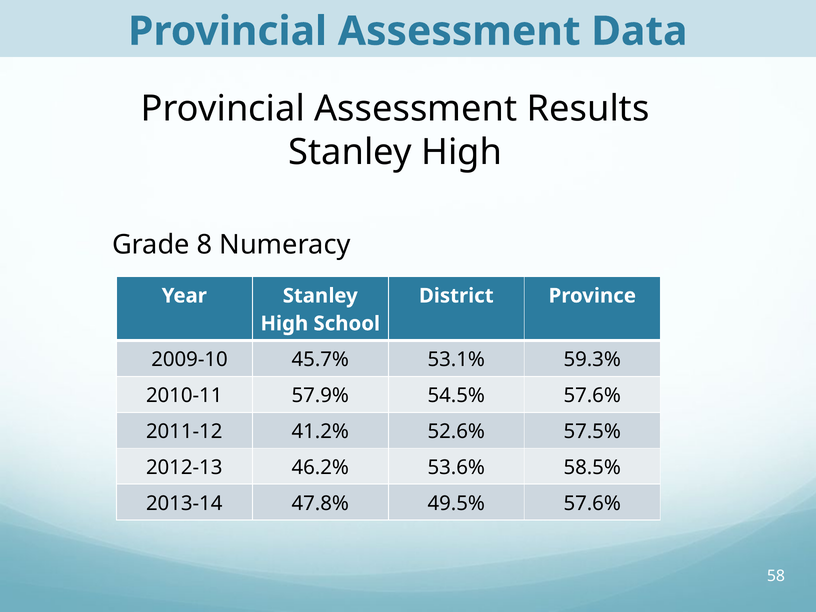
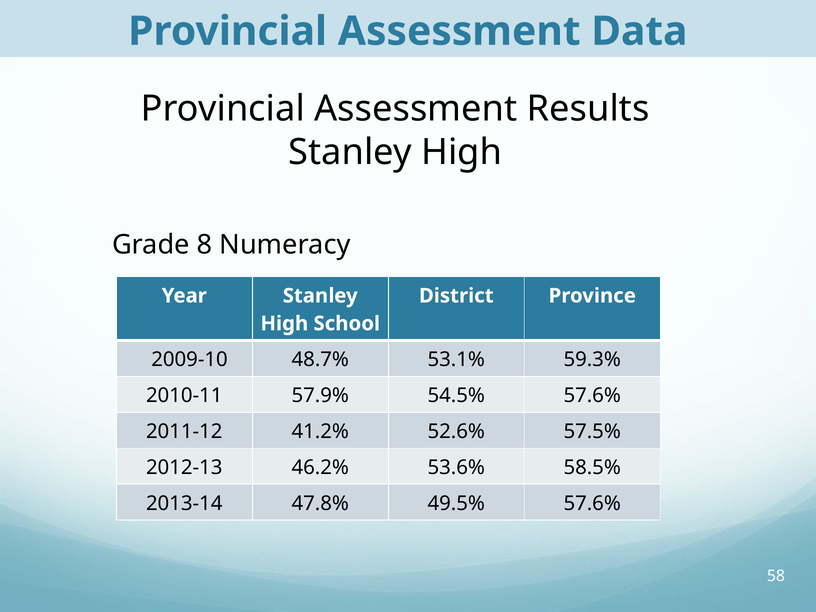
45.7%: 45.7% -> 48.7% (320, 360)
